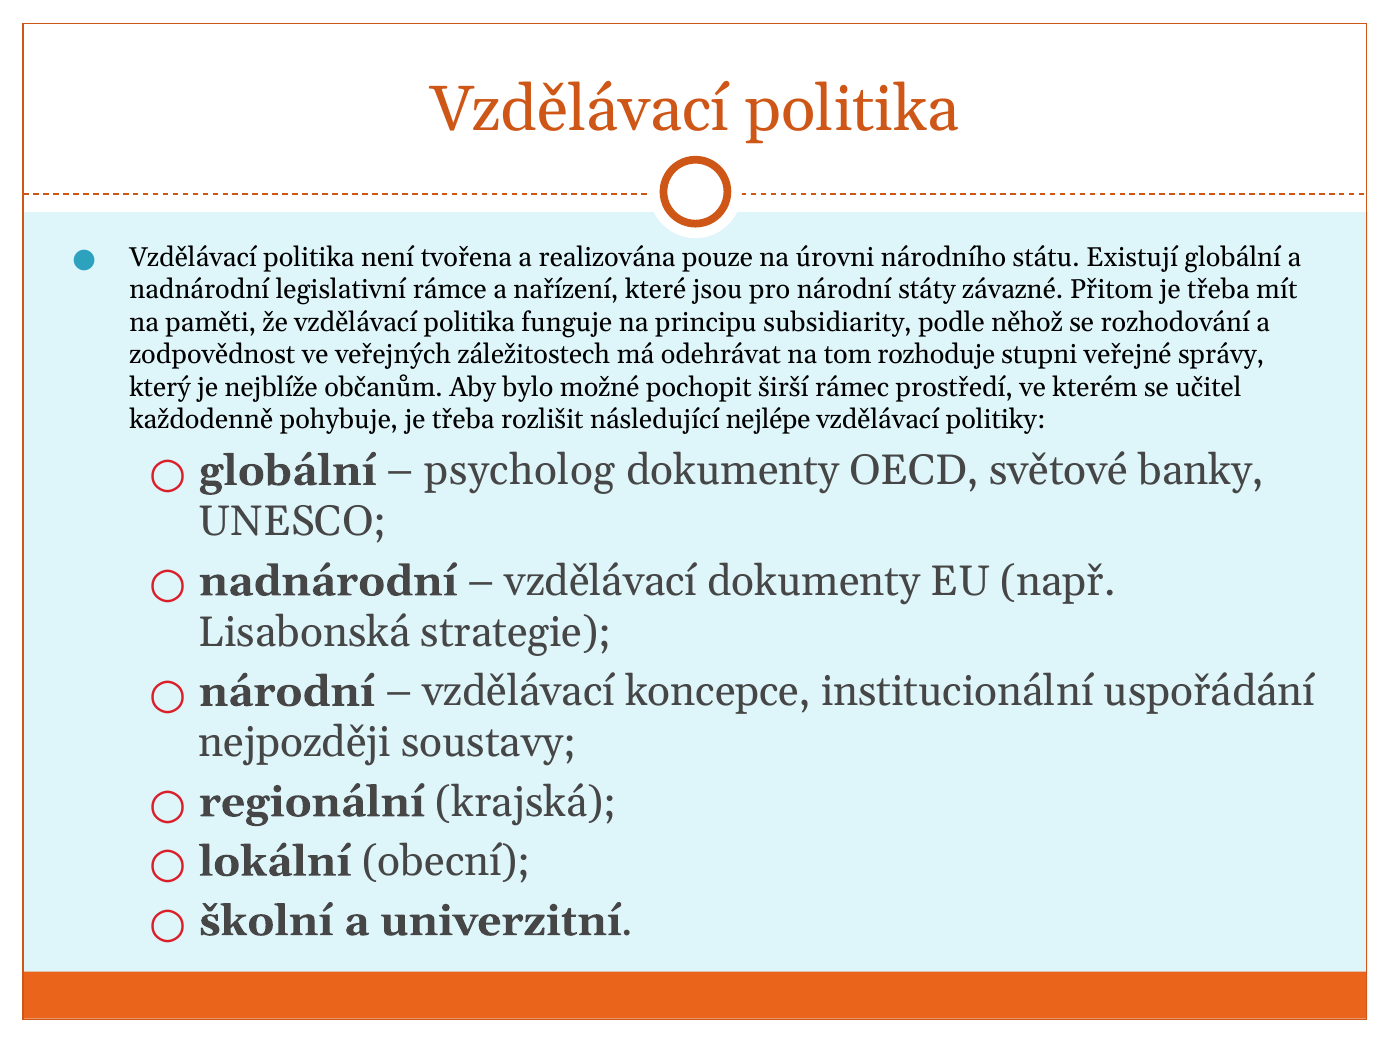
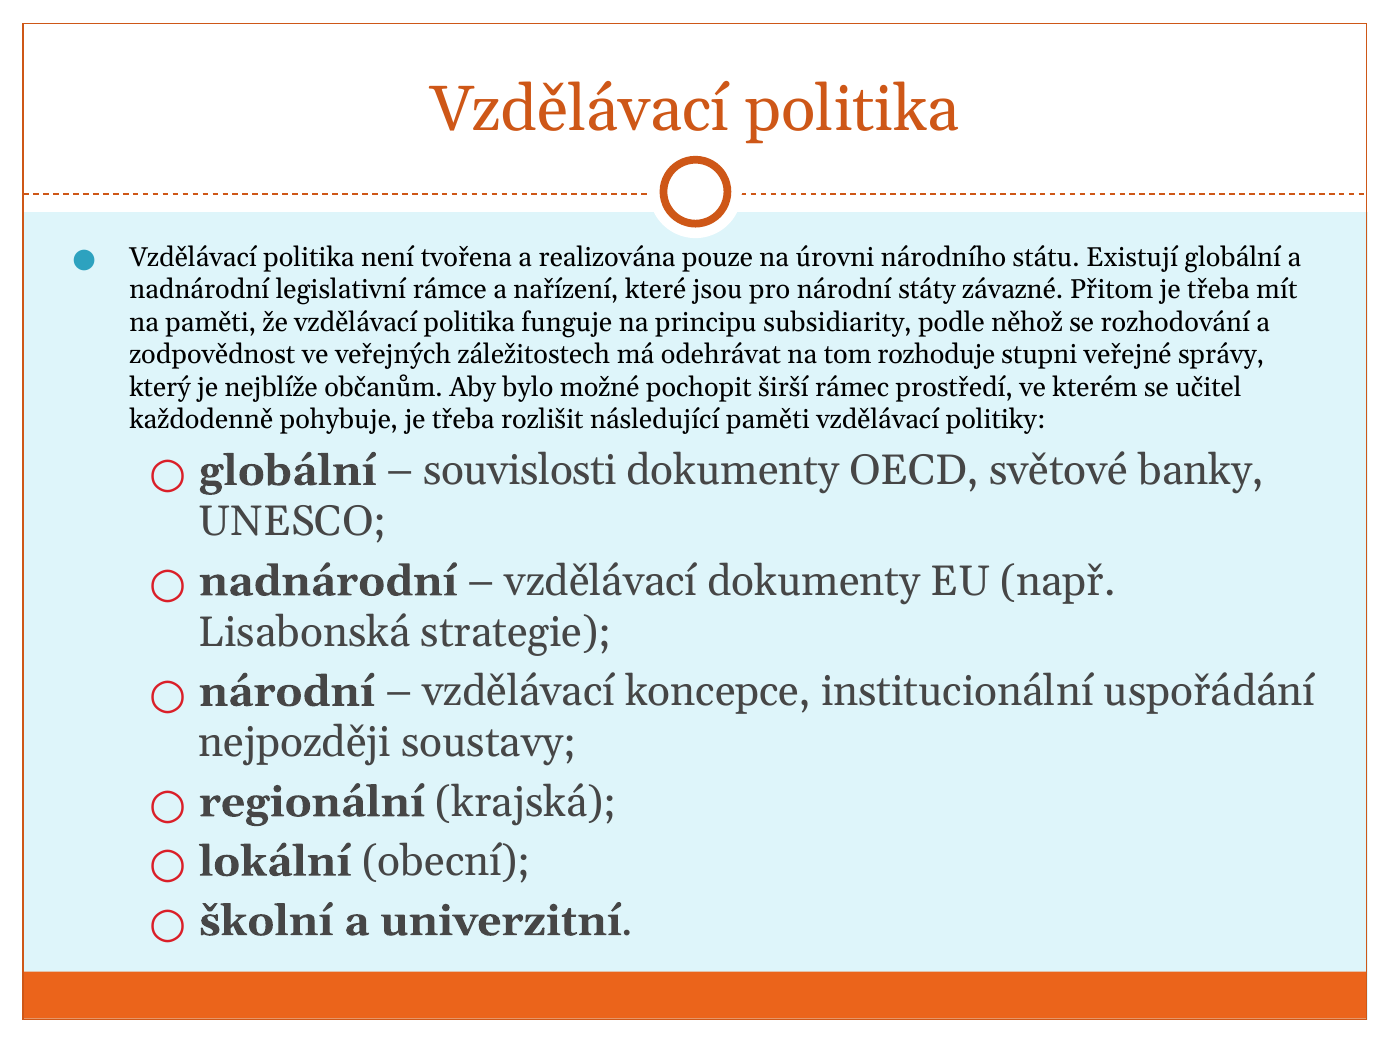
následující nejlépe: nejlépe -> paměti (768, 420)
psycholog: psycholog -> souvislosti (520, 471)
